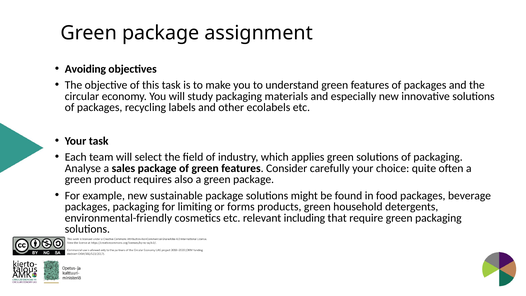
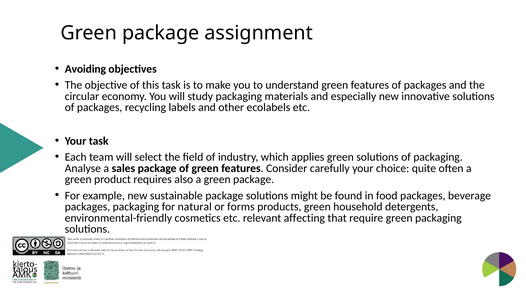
limiting: limiting -> natural (195, 207)
including: including -> affecting (304, 218)
